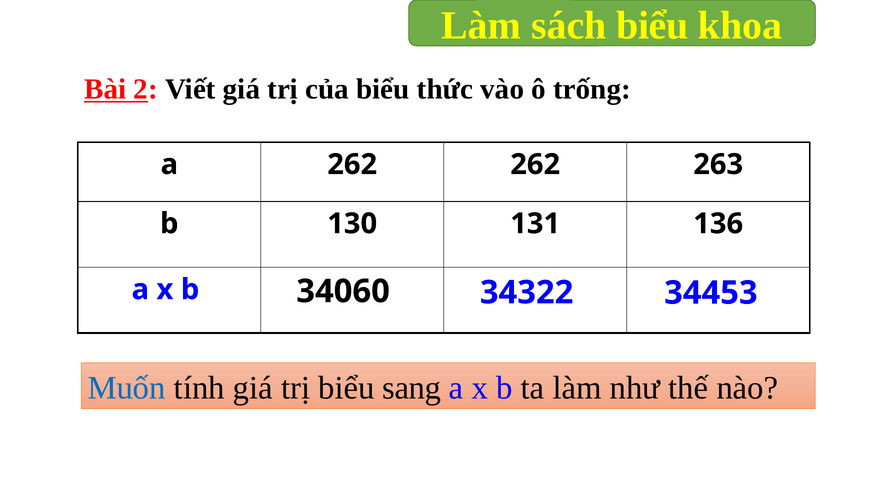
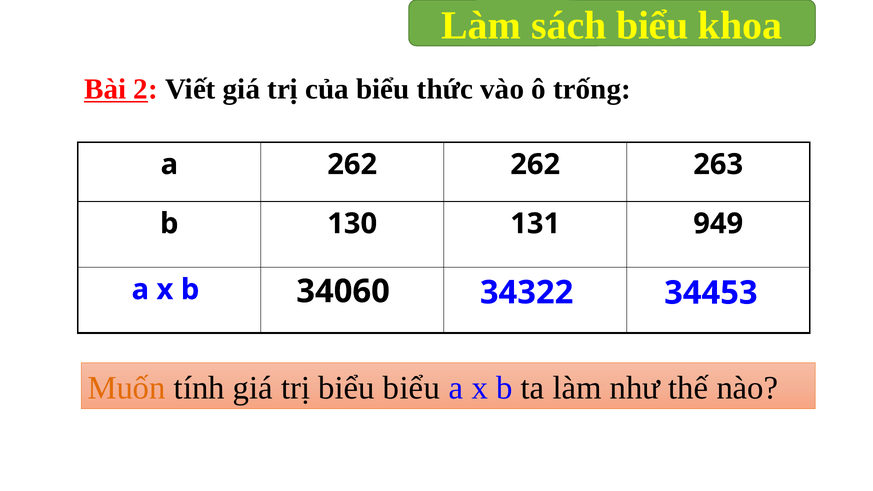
136: 136 -> 949 (718, 224)
Muốn colour: blue -> orange (127, 388)
biểu sang: sang -> biểu (412, 388)
